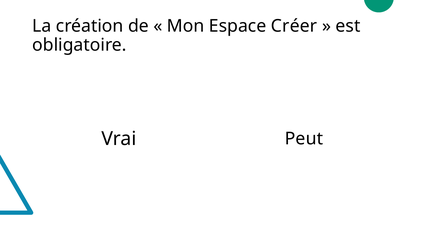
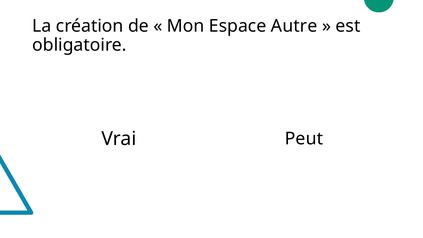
Créer: Créer -> Autre (294, 26)
